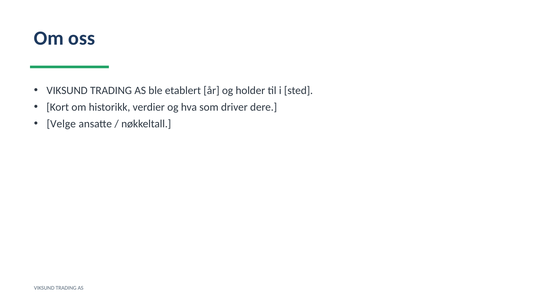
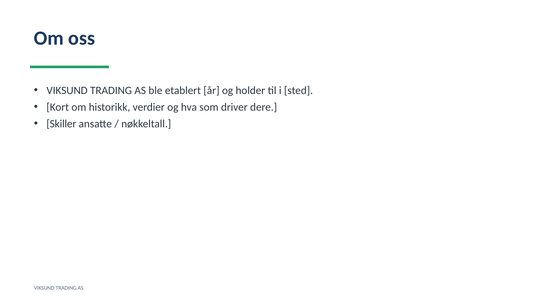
Velge: Velge -> Skiller (61, 124)
